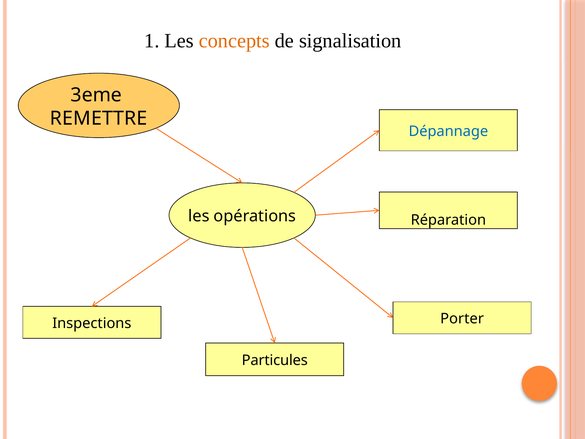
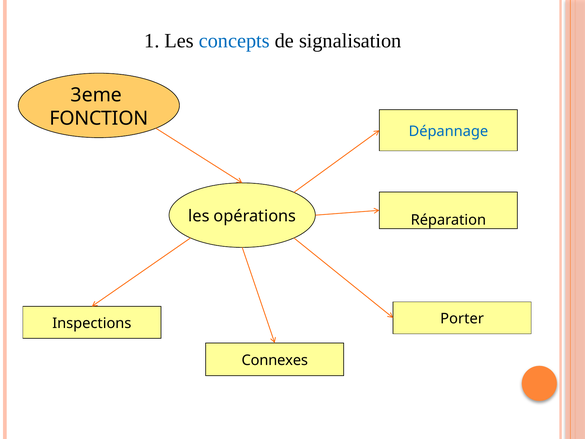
concepts colour: orange -> blue (234, 41)
REMETTRE: REMETTRE -> FONCTION (99, 118)
Particules: Particules -> Connexes (275, 360)
